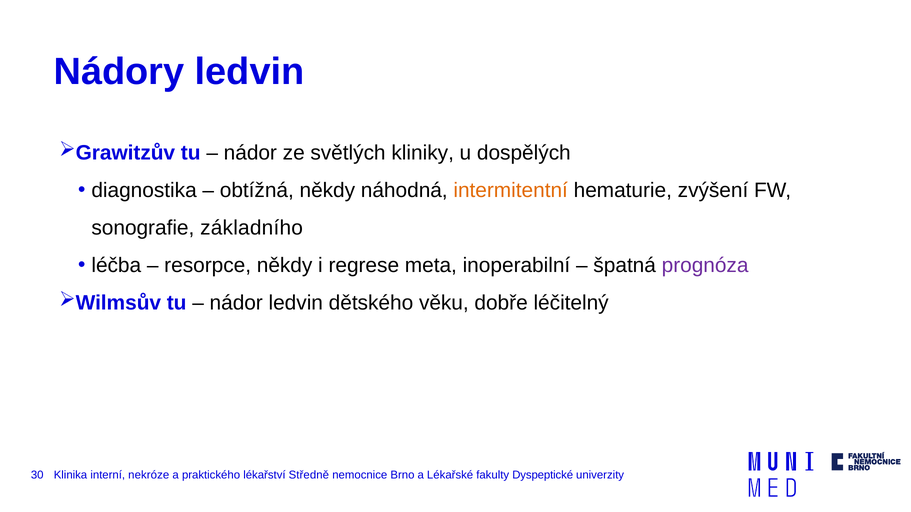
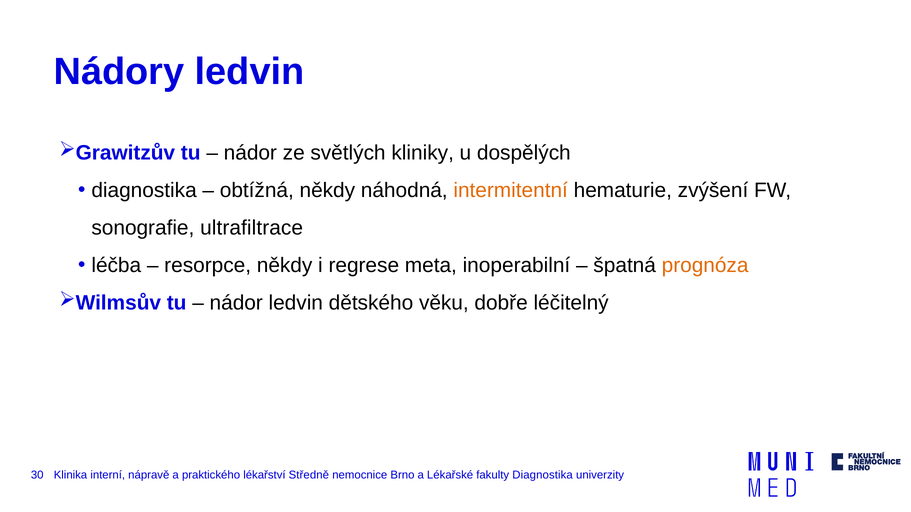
základního: základního -> ultrafiltrace (252, 228)
prognóza colour: purple -> orange (705, 266)
nekróze: nekróze -> nápravě (149, 476)
fakulty Dyspeptické: Dyspeptické -> Diagnostika (543, 476)
